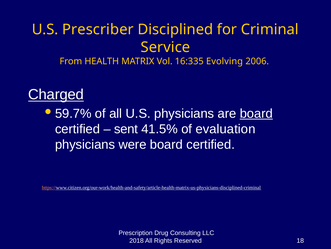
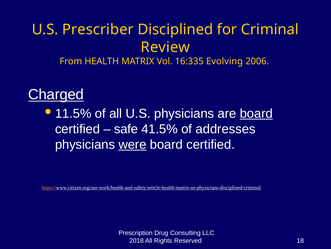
Service: Service -> Review (165, 47)
59.7%: 59.7% -> 11.5% (73, 113)
sent: sent -> safe (126, 129)
evaluation: evaluation -> addresses (226, 129)
were underline: none -> present (132, 144)
